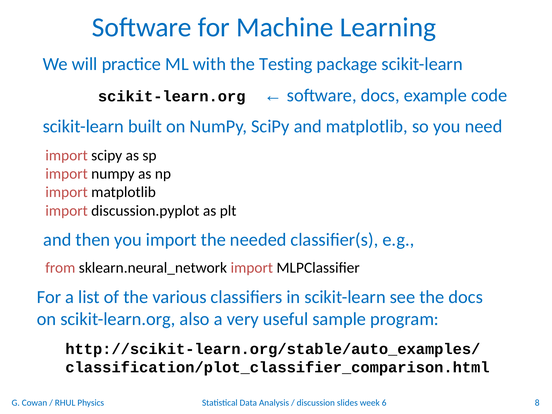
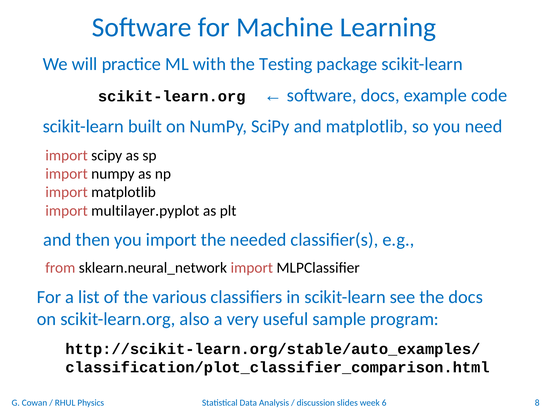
discussion.pyplot: discussion.pyplot -> multilayer.pyplot (145, 211)
